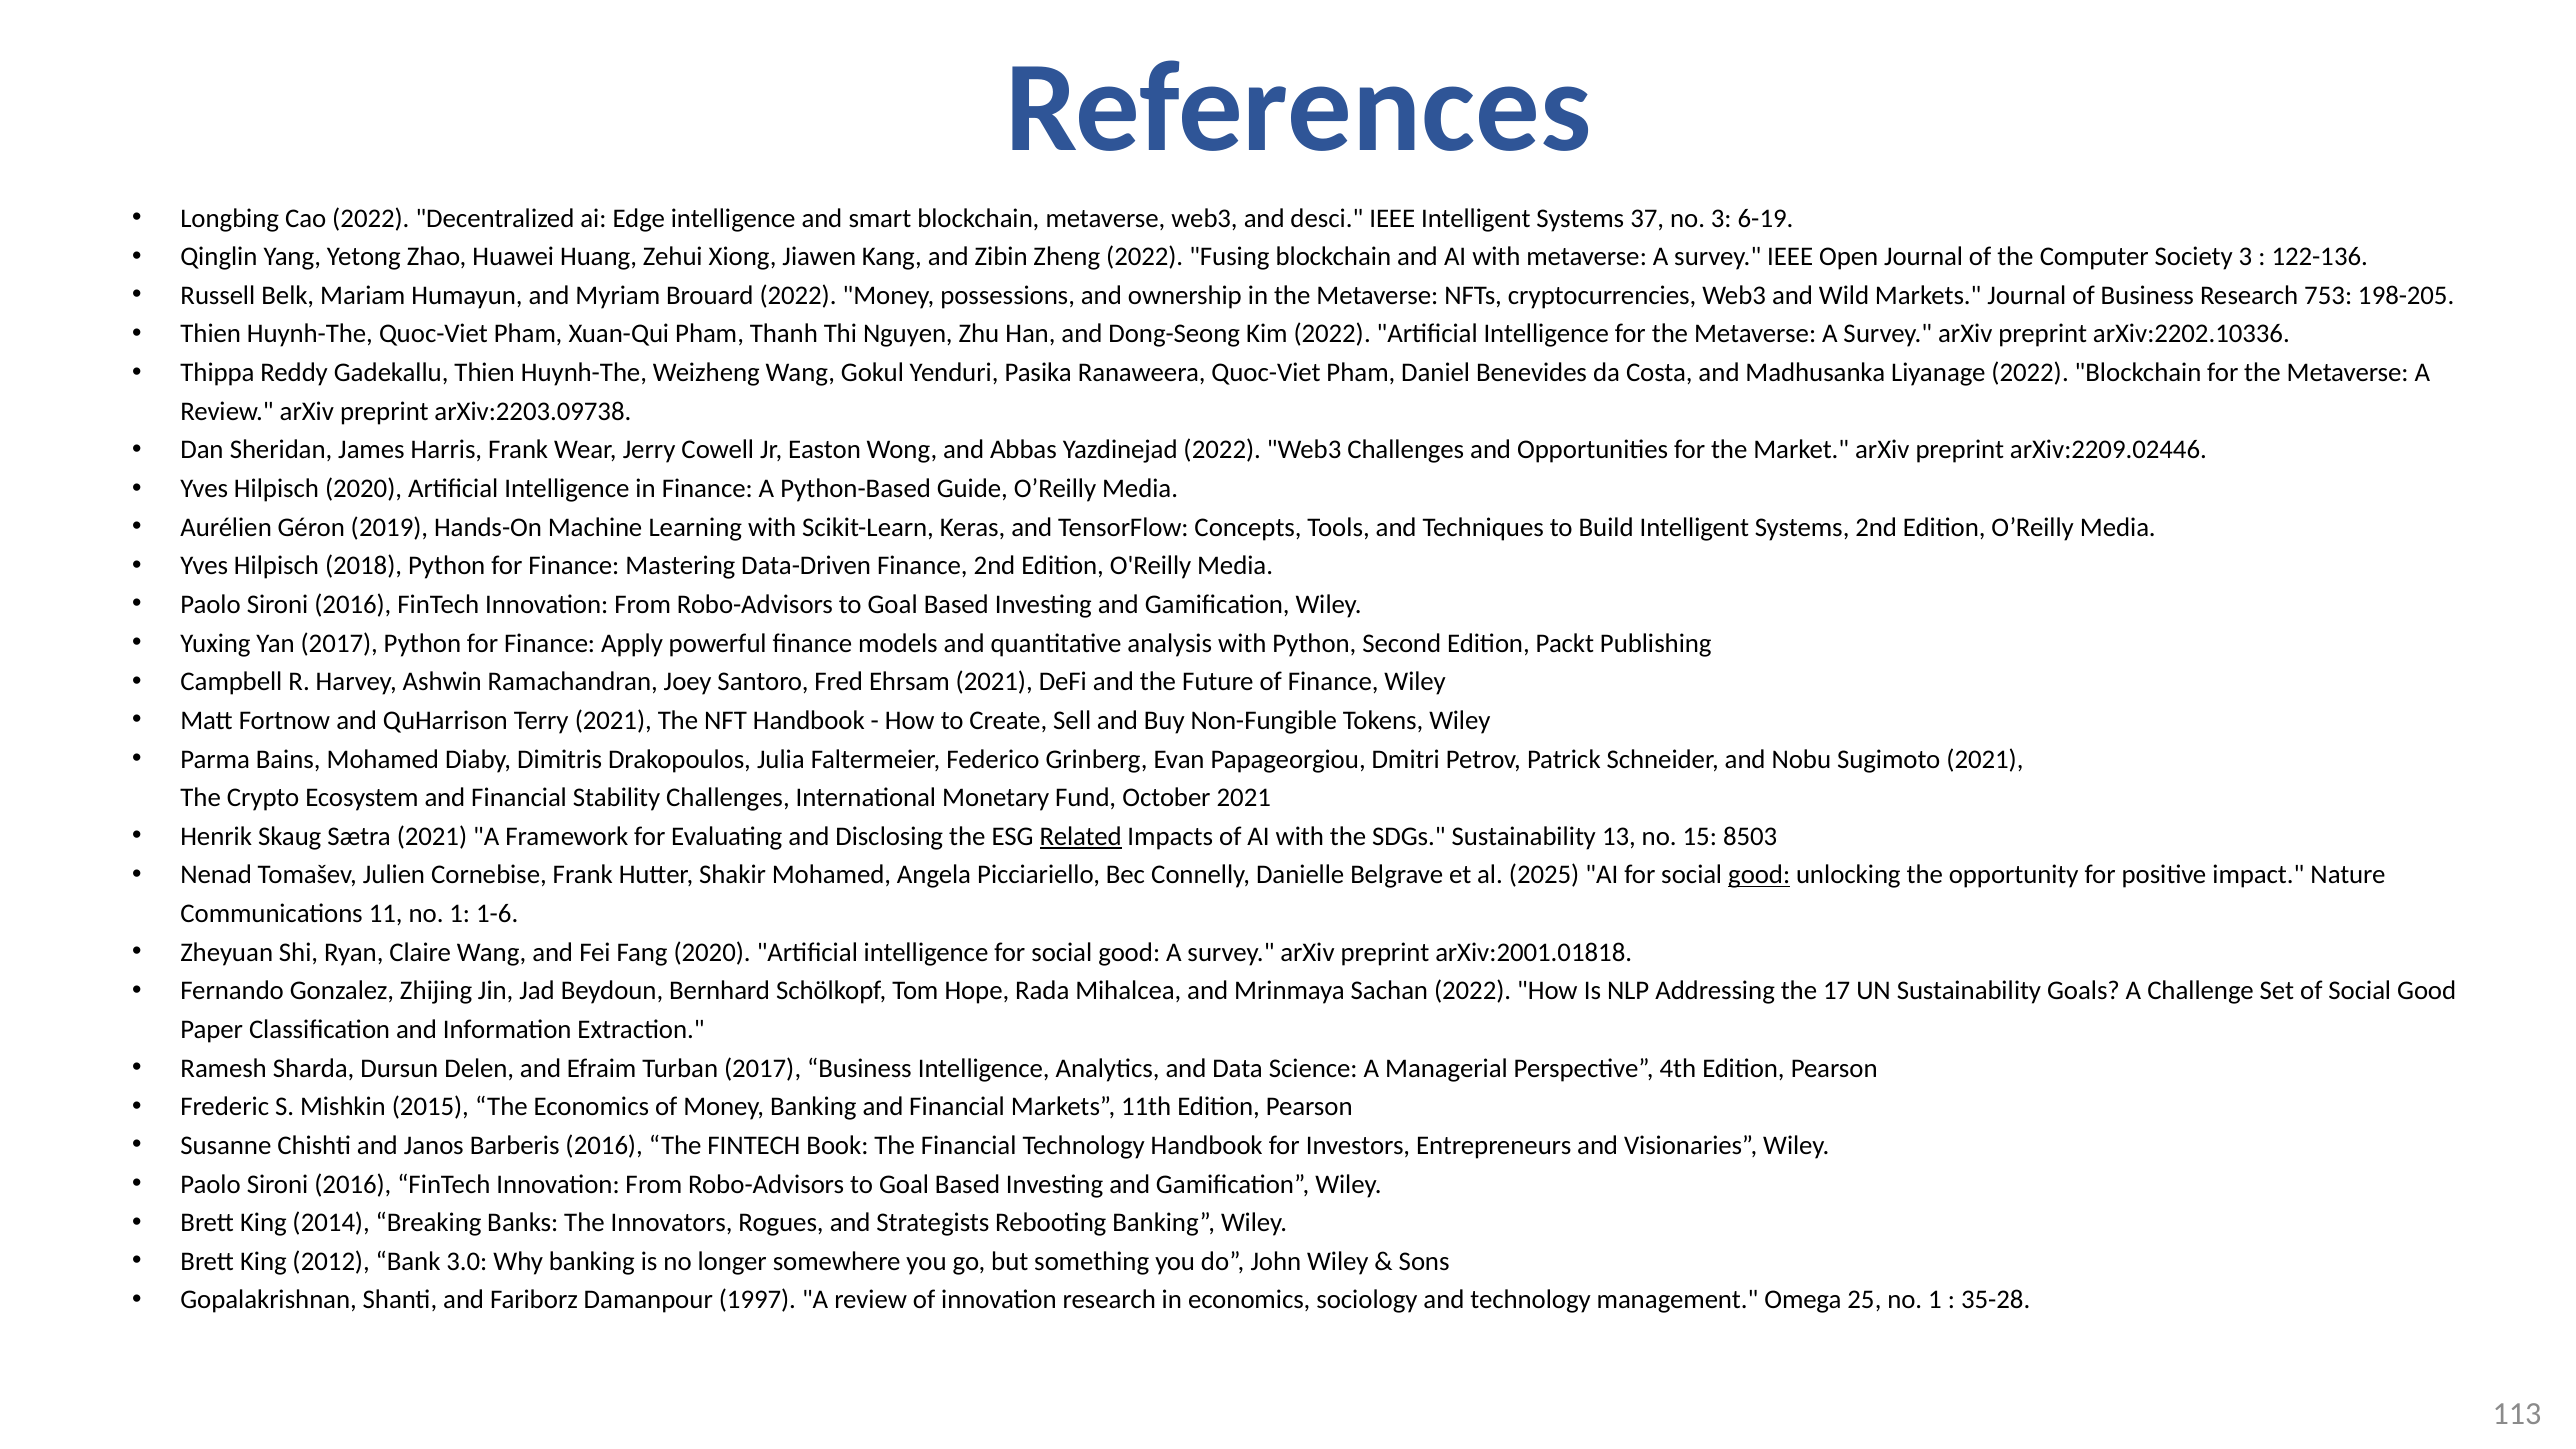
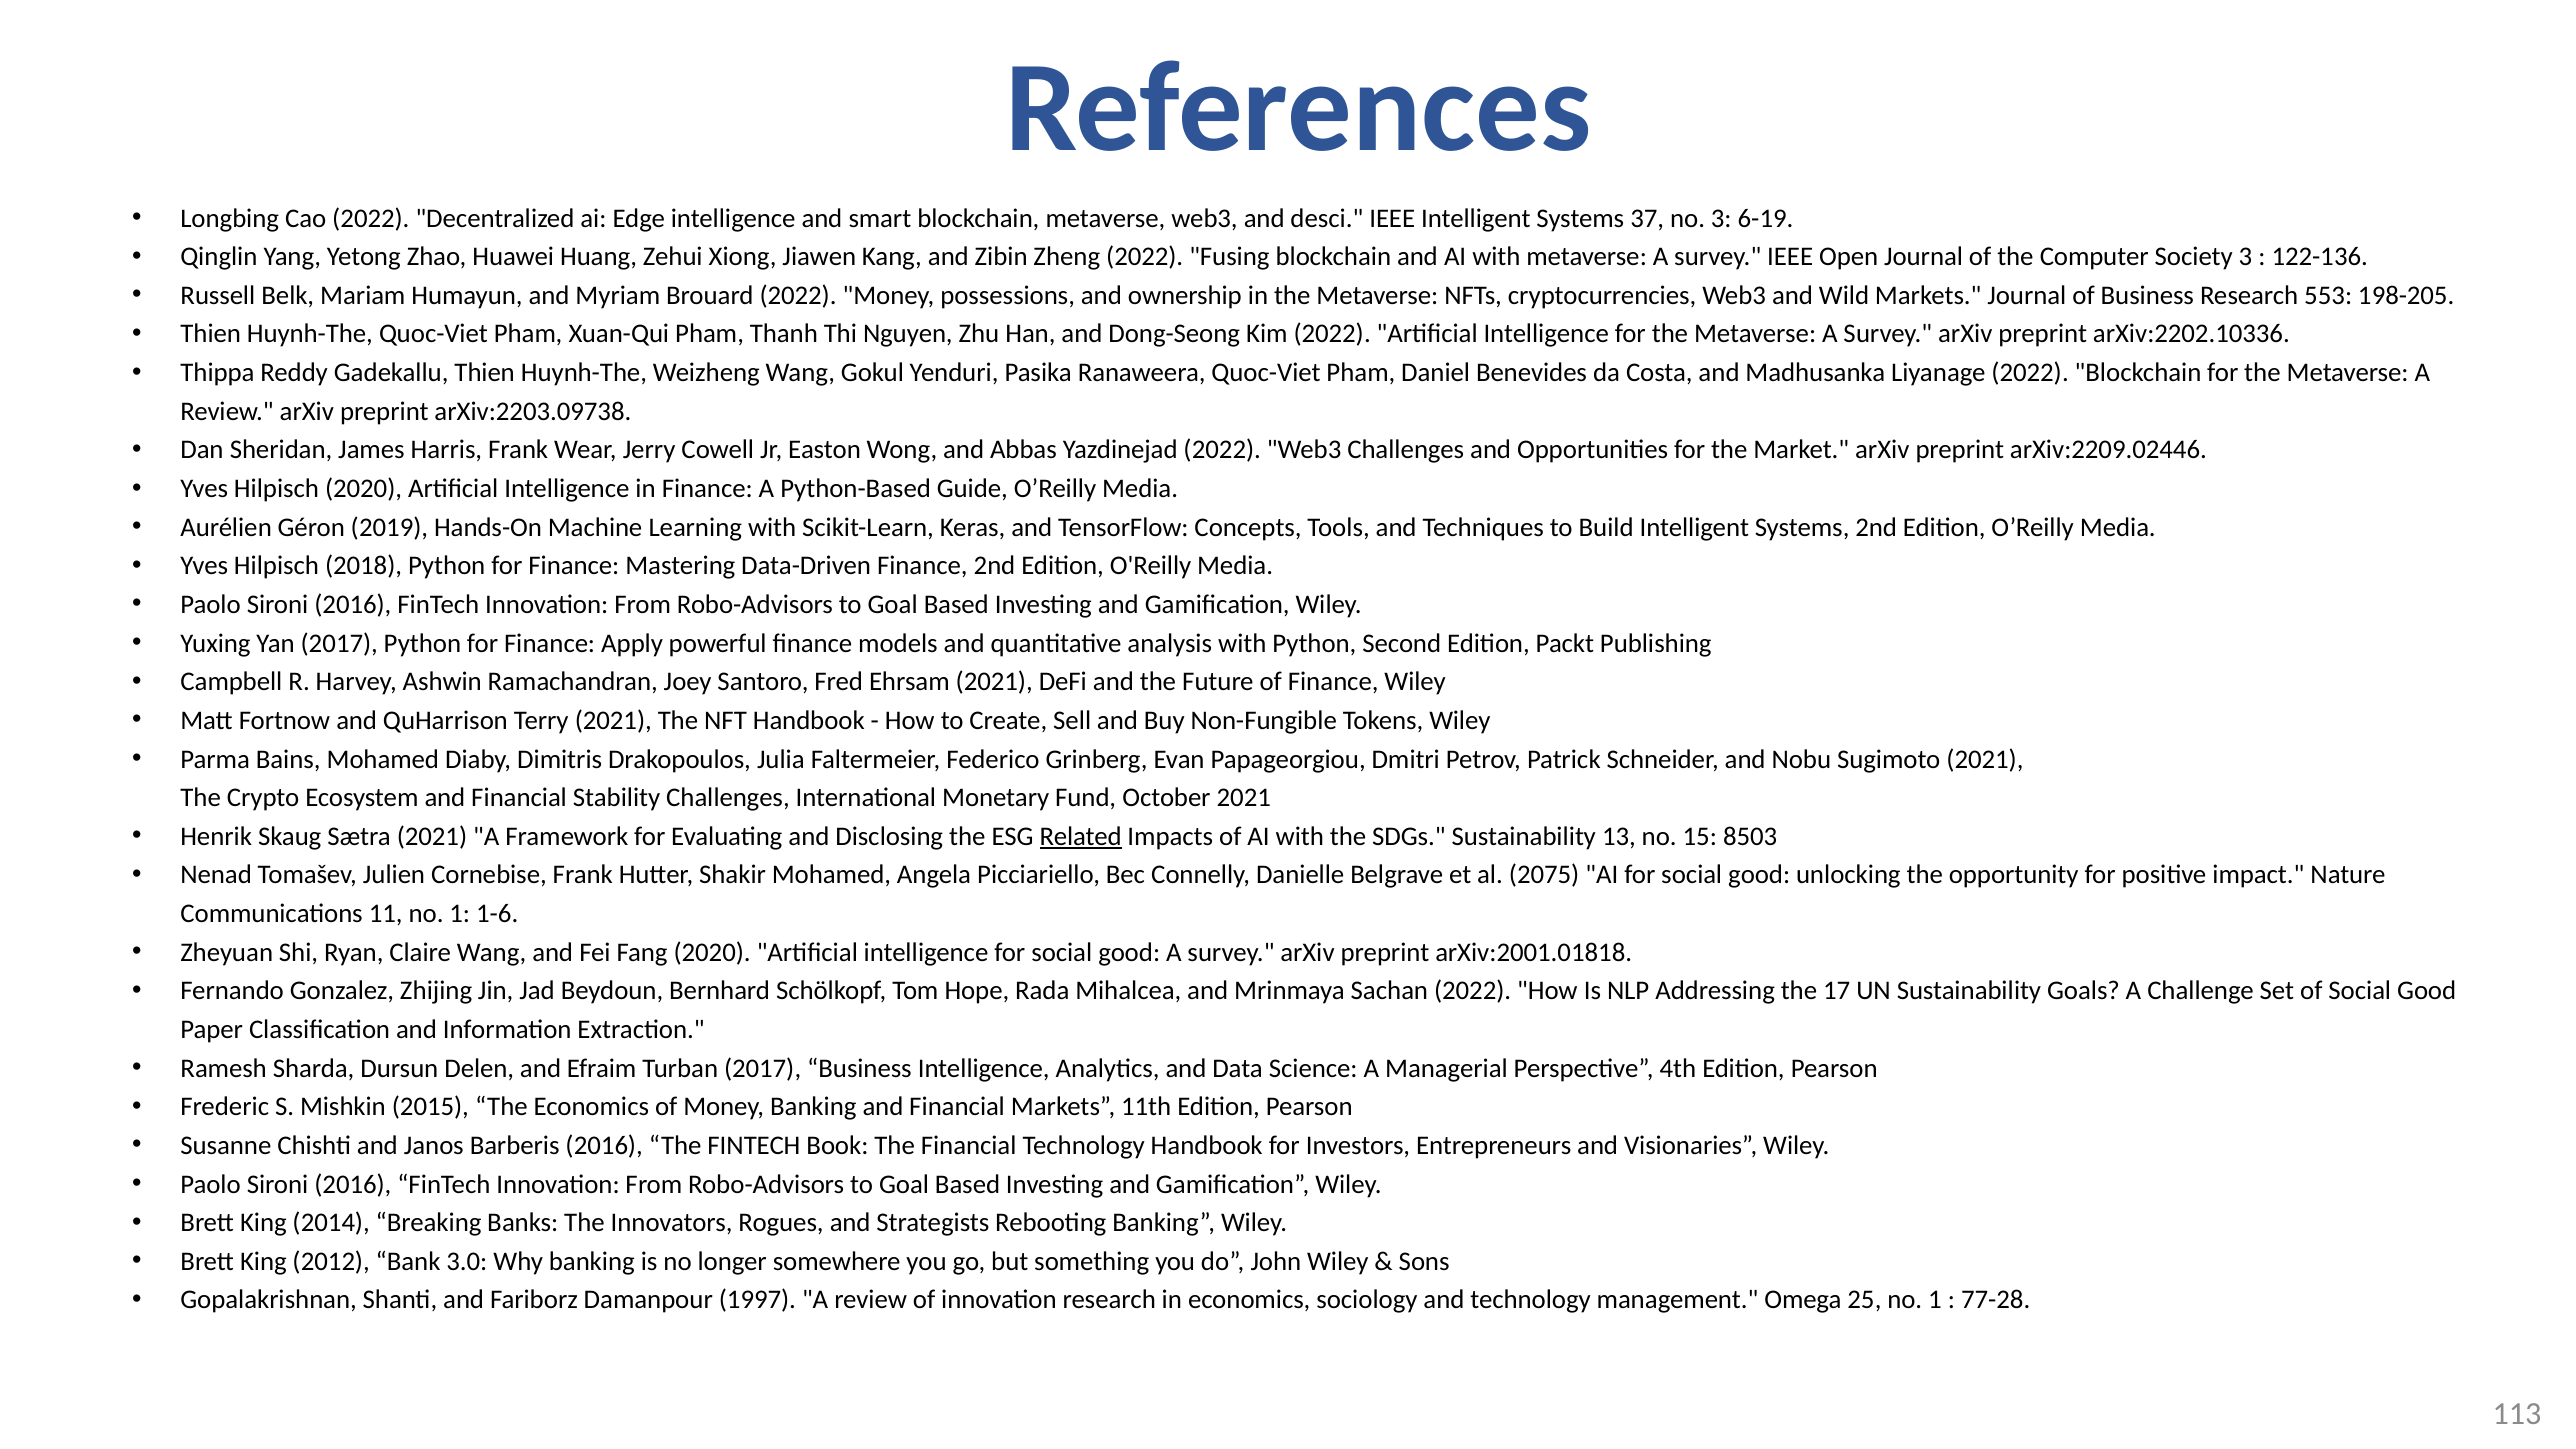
753: 753 -> 553 (2328, 295)
2025: 2025 -> 2075 (1544, 875)
good underline: present -> none (1759, 875)
35-28: 35-28 -> 77-28 (1996, 1300)
